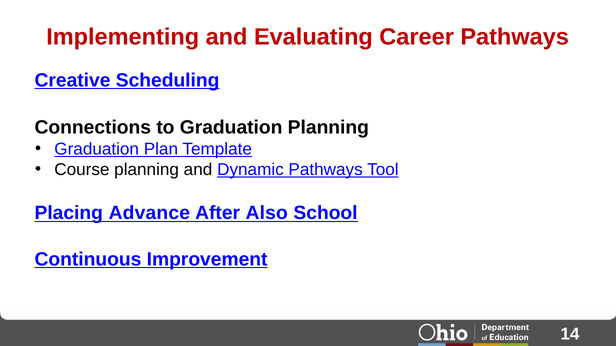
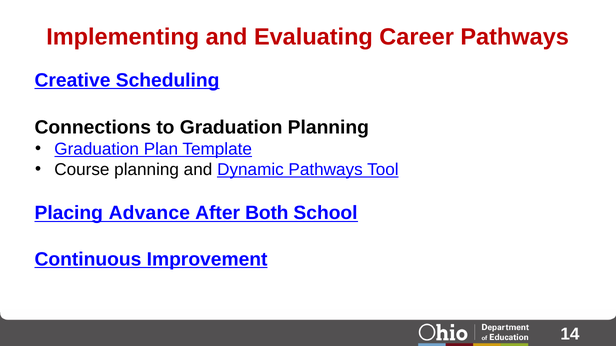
Also: Also -> Both (267, 213)
